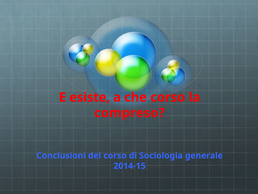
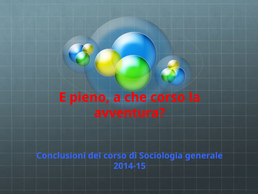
esiste: esiste -> pieno (90, 97)
compreso: compreso -> avventura (130, 113)
